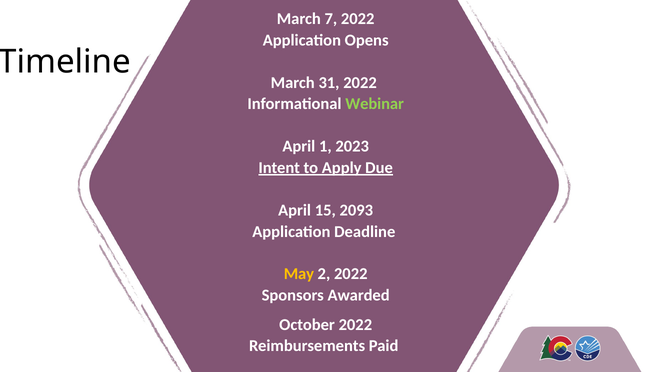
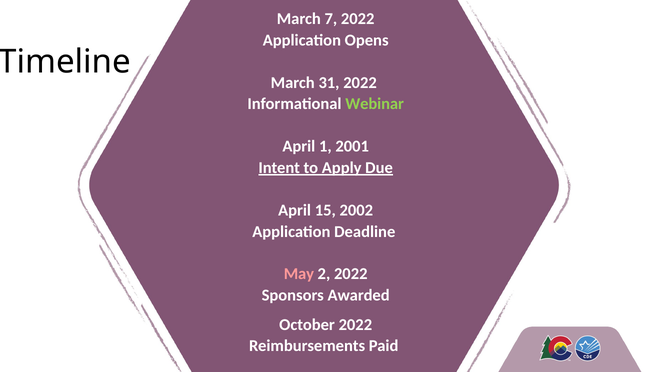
2023: 2023 -> 2001 (352, 146)
2093: 2093 -> 2002 (356, 211)
May colour: yellow -> pink (299, 274)
